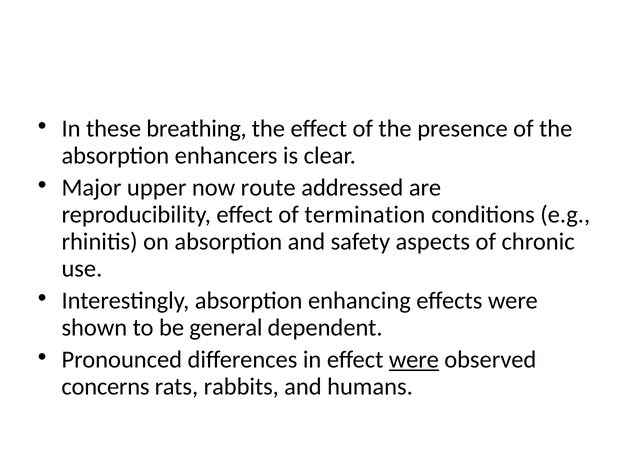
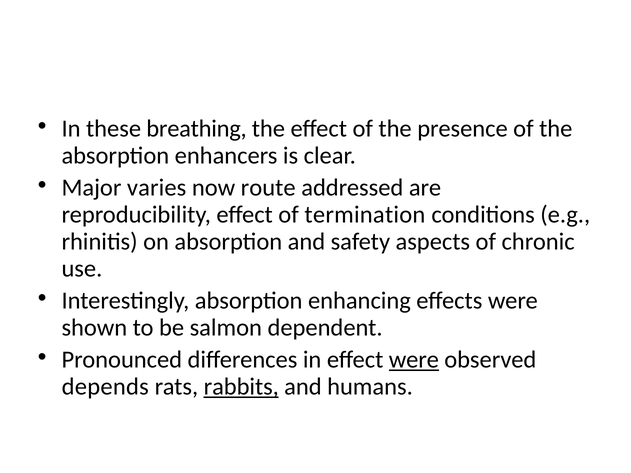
upper: upper -> varies (157, 188)
general: general -> salmon (226, 328)
concerns: concerns -> depends (105, 387)
rabbits underline: none -> present (241, 387)
